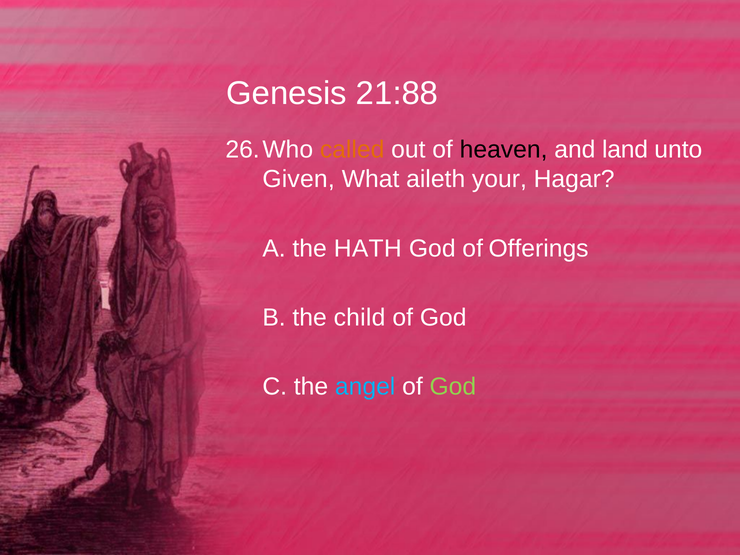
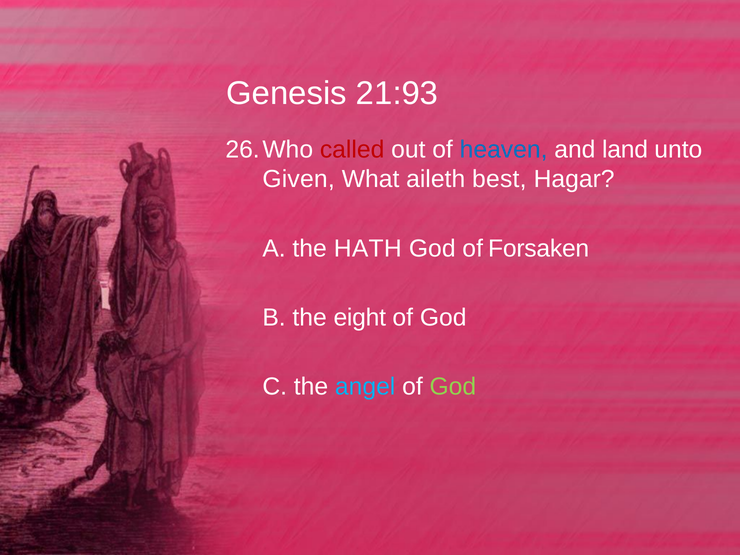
21:88: 21:88 -> 21:93 (397, 94)
called colour: orange -> red (352, 150)
heaven colour: black -> blue (504, 150)
your: your -> best (499, 179)
Offerings: Offerings -> Forsaken (539, 248)
child: child -> eight (360, 317)
